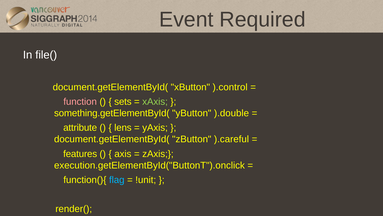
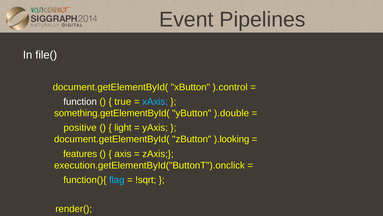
Required: Required -> Pipelines (263, 19)
function colour: pink -> white (80, 102)
sets: sets -> true (123, 102)
xAxis colour: light green -> light blue (155, 102)
attribute: attribute -> positive (80, 127)
lens: lens -> light (123, 127)
).careful: ).careful -> ).looking (232, 139)
!unit: !unit -> !sqrt (146, 179)
